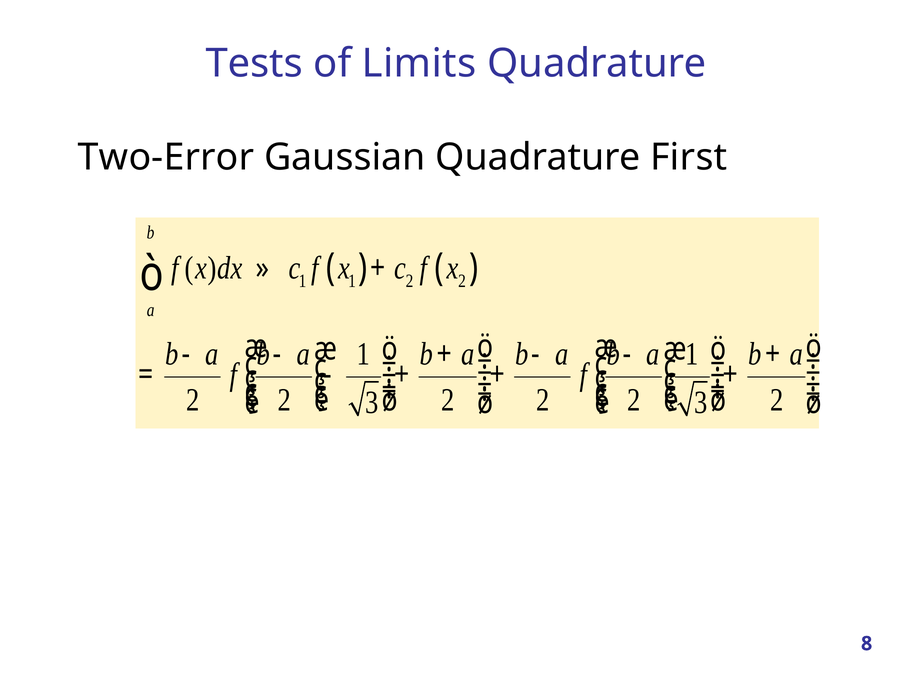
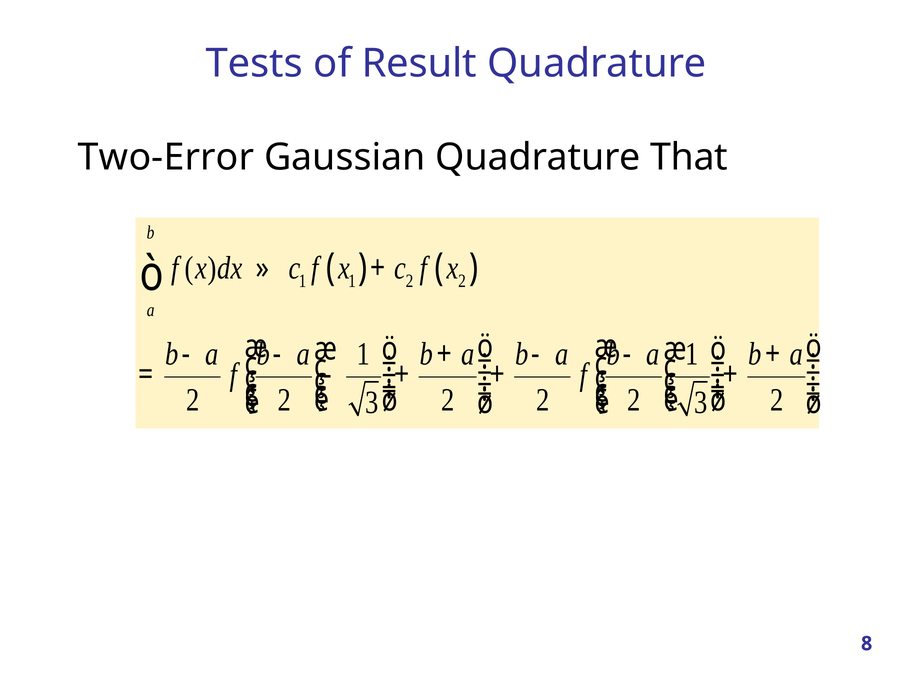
Limits: Limits -> Result (419, 64)
First: First -> That (689, 157)
